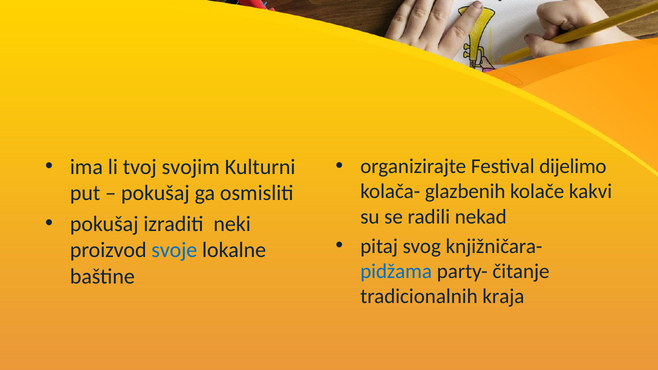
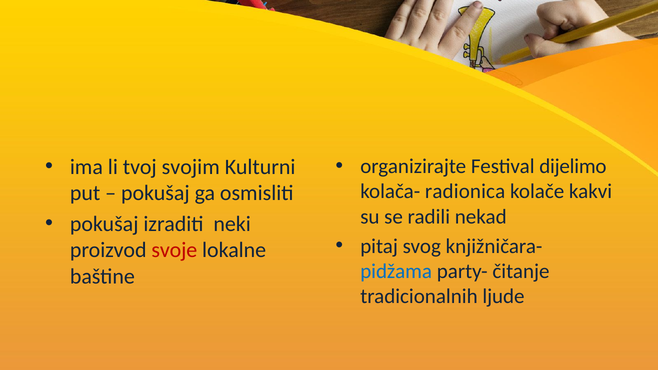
glazbenih: glazbenih -> radionica (465, 191)
svoje colour: blue -> red (174, 250)
kraja: kraja -> ljude (503, 297)
